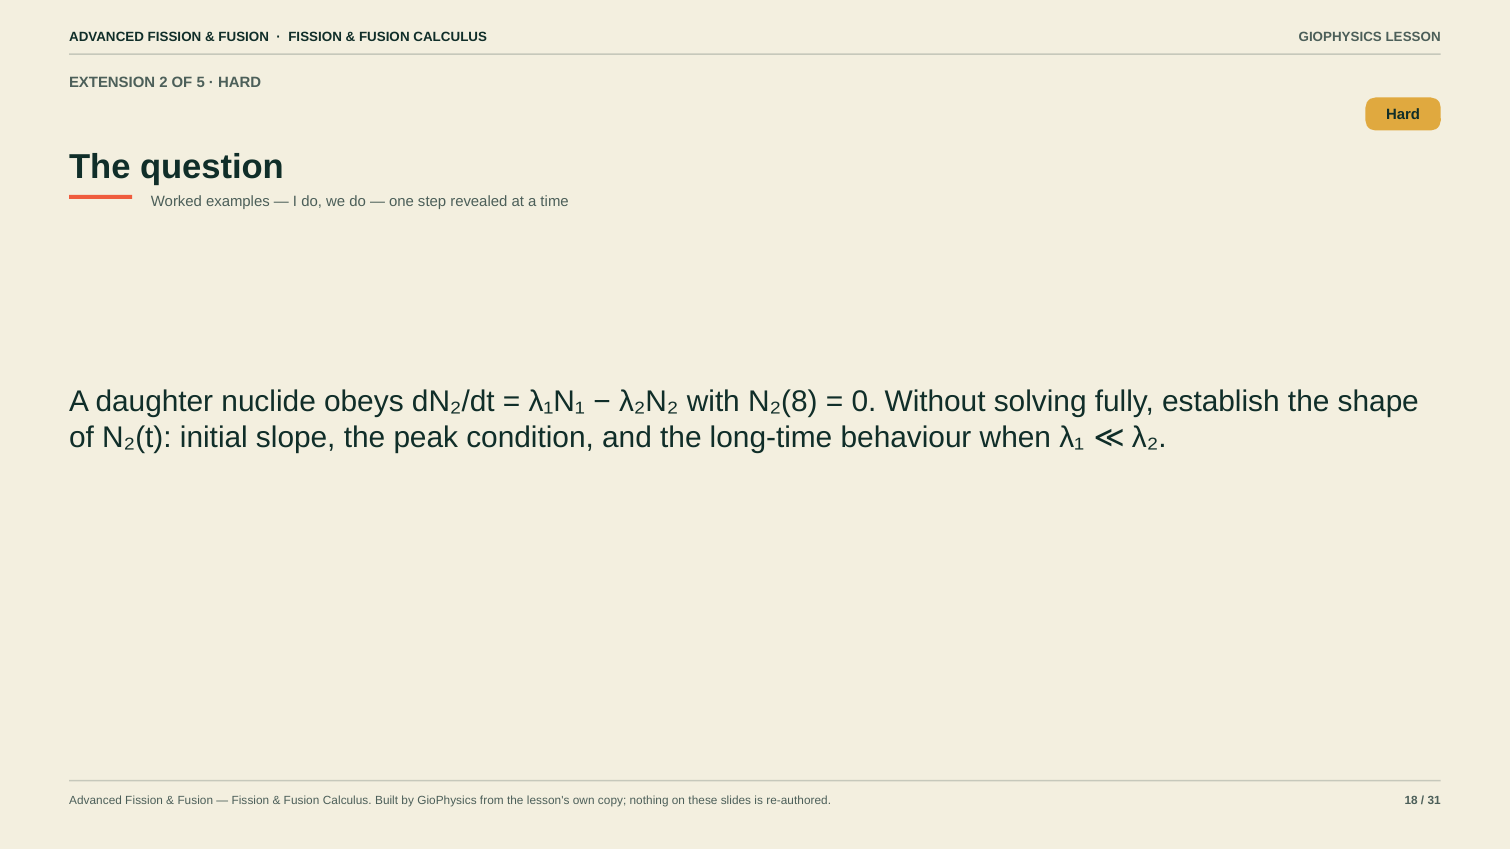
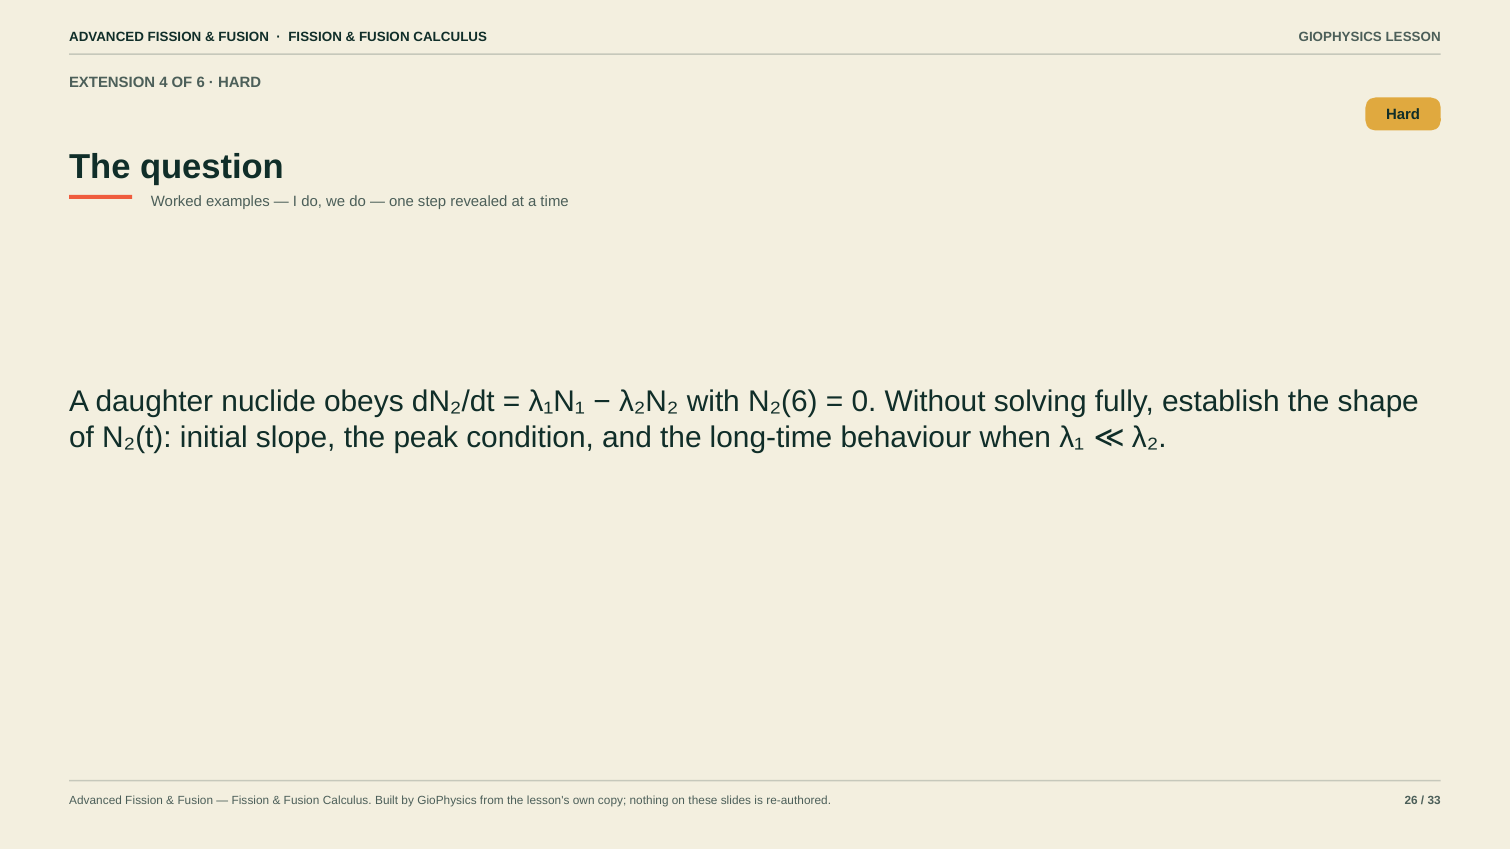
2: 2 -> 4 (163, 82)
5: 5 -> 6 (201, 82)
N₂(8: N₂(8 -> N₂(6 (783, 402)
18: 18 -> 26 (1411, 801)
31: 31 -> 33 (1434, 801)
